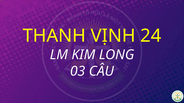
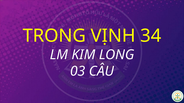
THANH: THANH -> TRONG (54, 36)
24: 24 -> 34 (151, 36)
